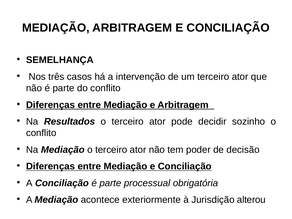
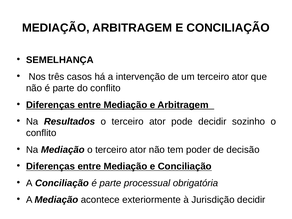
Jurisdição alterou: alterou -> decidir (251, 200)
